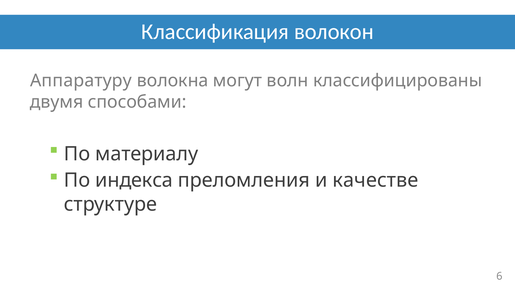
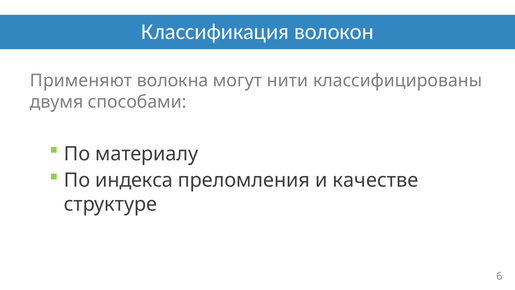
Аппаратуру: Аппаратуру -> Применяют (81, 81)
волн: волн -> нити (288, 81)
